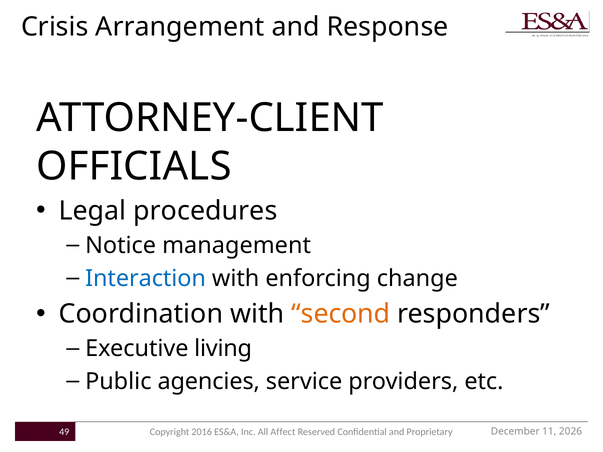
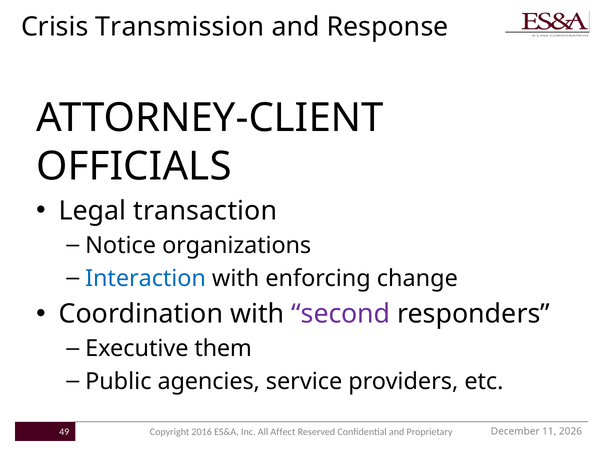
Arrangement: Arrangement -> Transmission (180, 27)
procedures: procedures -> transaction (205, 211)
management: management -> organizations (237, 246)
second colour: orange -> purple (341, 314)
living: living -> them (223, 349)
